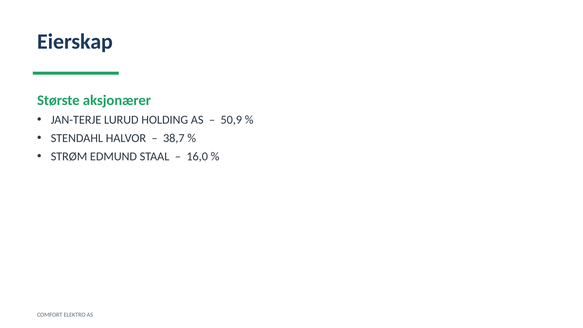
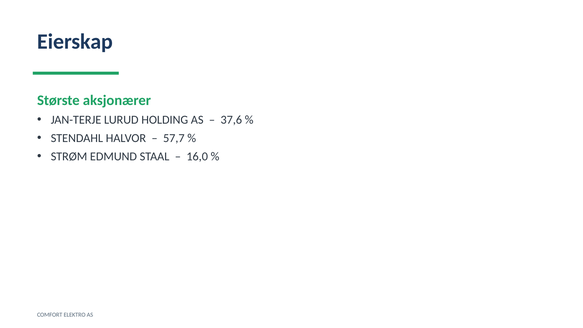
50,9: 50,9 -> 37,6 (231, 120)
38,7: 38,7 -> 57,7 (174, 138)
